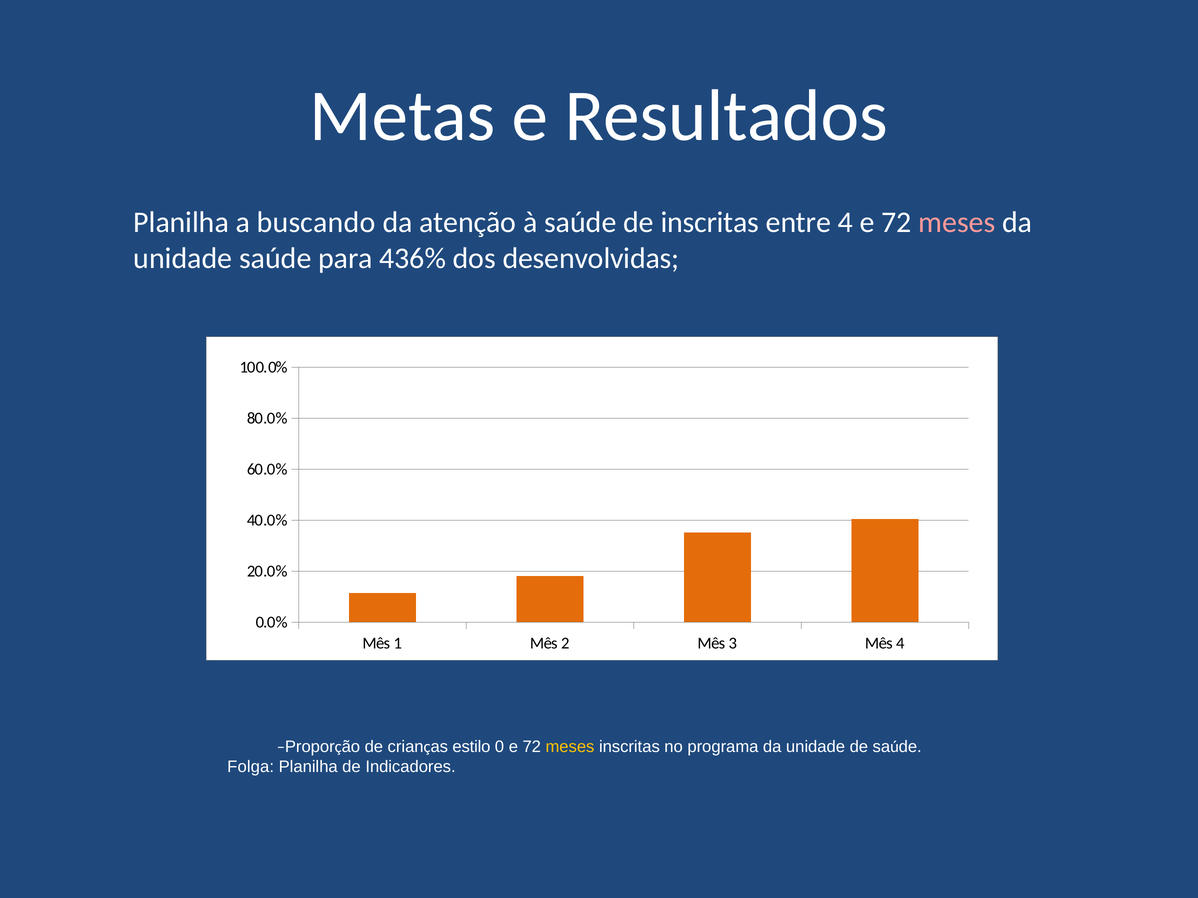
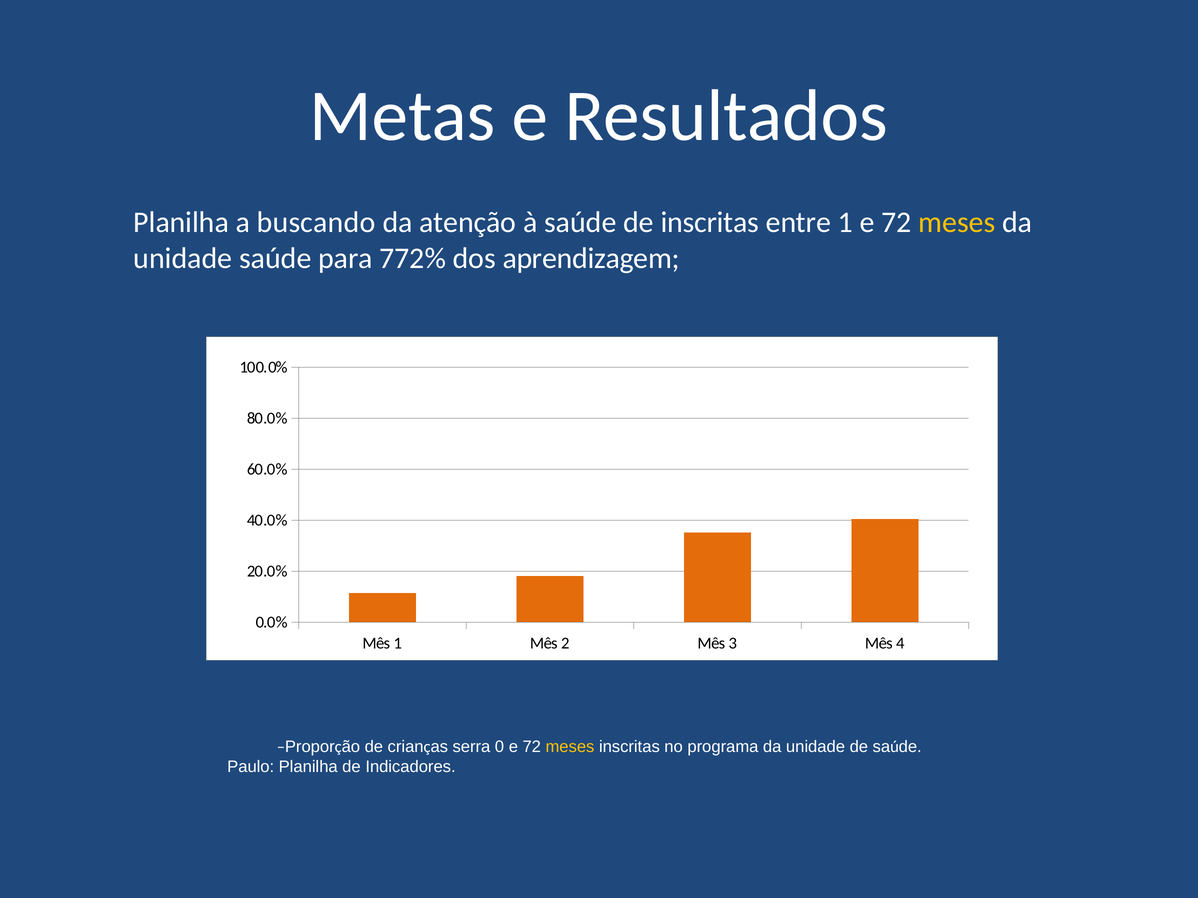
entre 4: 4 -> 1 (845, 222)
meses colour: pink -> yellow (957, 222)
436%: 436% -> 772% (413, 258)
desenvolvidas: desenvolvidas -> aprendizagem (591, 258)
estilo: estilo -> serra (471, 747)
Folga: Folga -> Paulo (251, 767)
